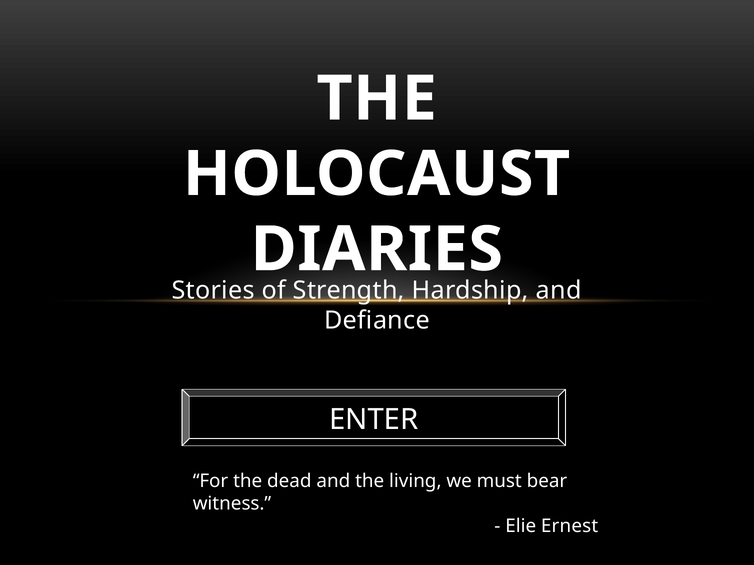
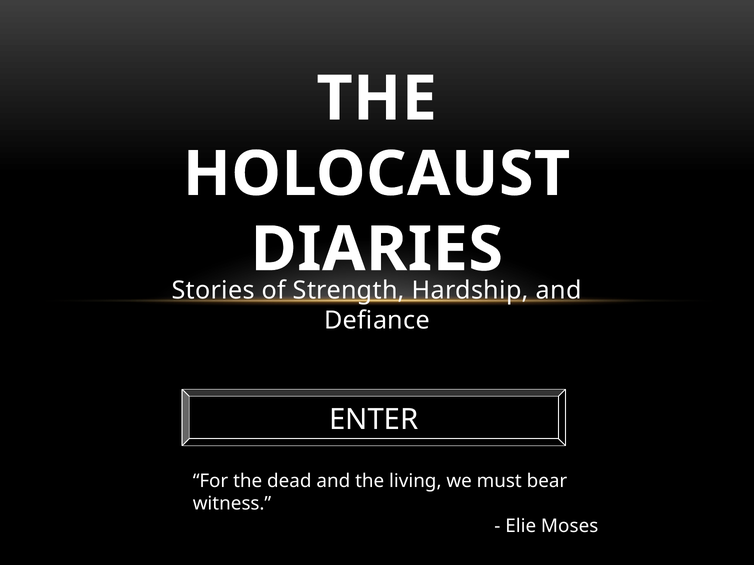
Ernest: Ernest -> Moses (570, 527)
